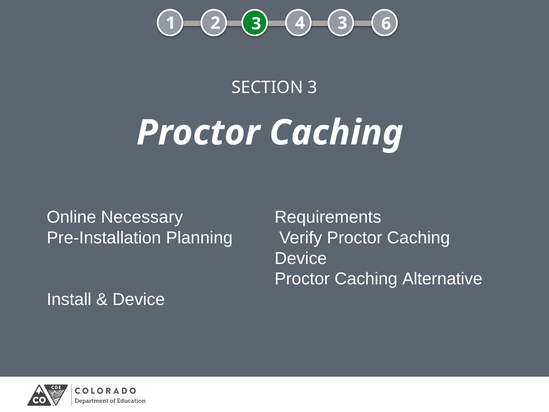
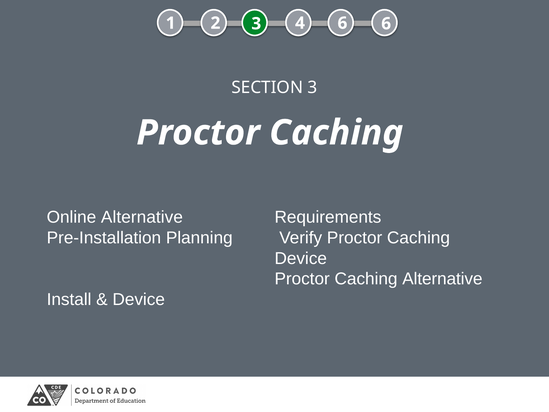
3 3: 3 -> 6 (342, 23)
Online Necessary: Necessary -> Alternative (142, 217)
